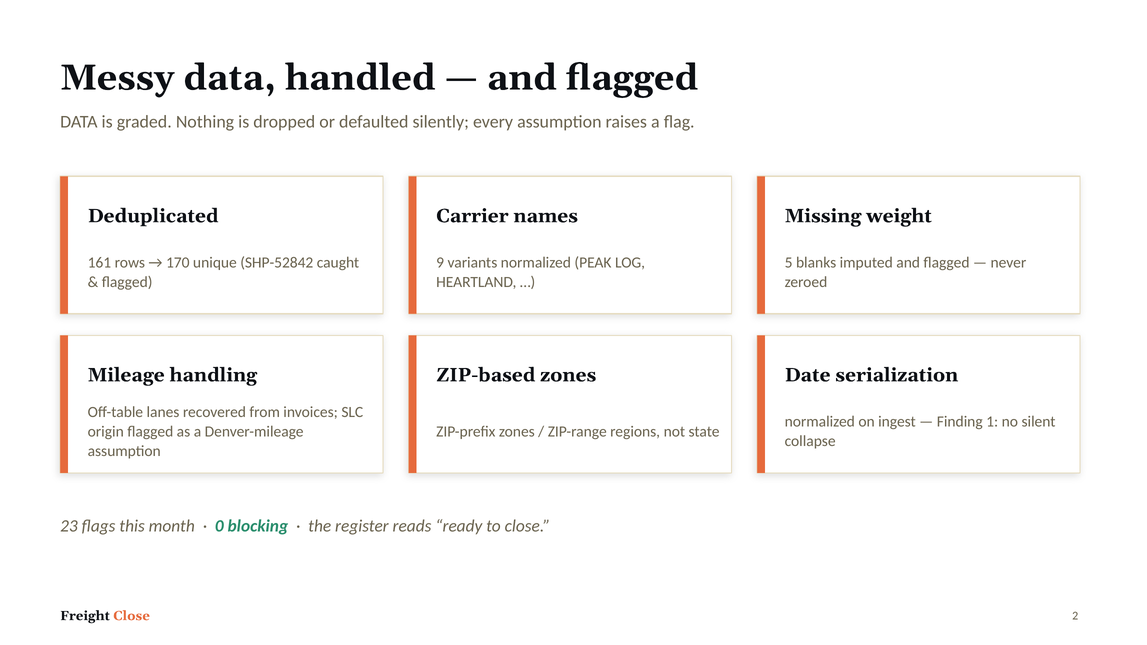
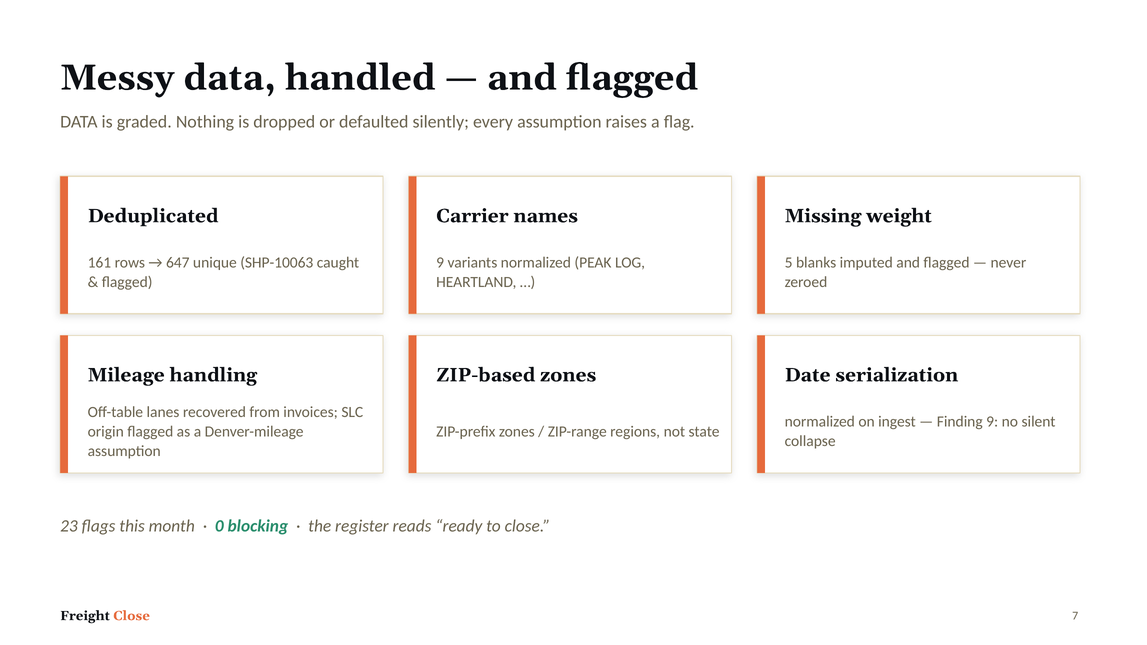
170: 170 -> 647 (178, 263)
SHP-52842: SHP-52842 -> SHP-10063 (277, 263)
Finding 1: 1 -> 9 (992, 422)
2: 2 -> 7 (1075, 616)
